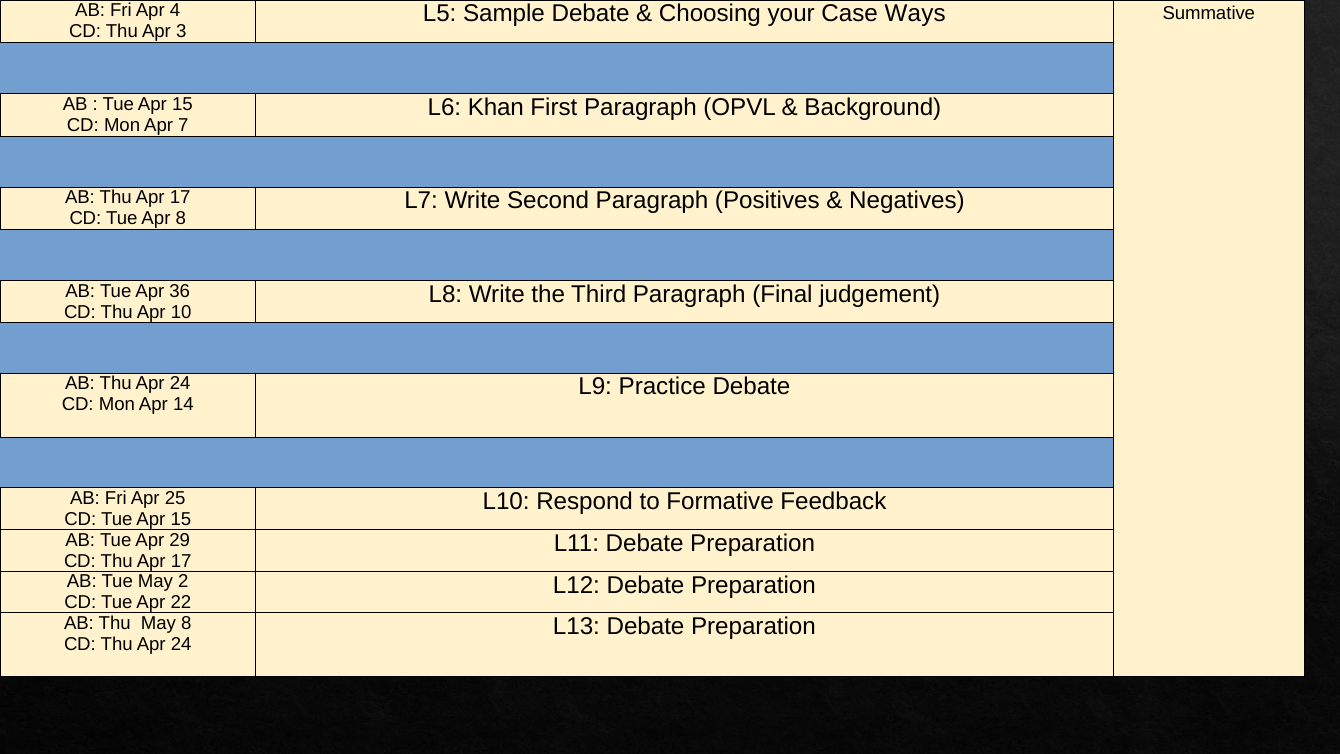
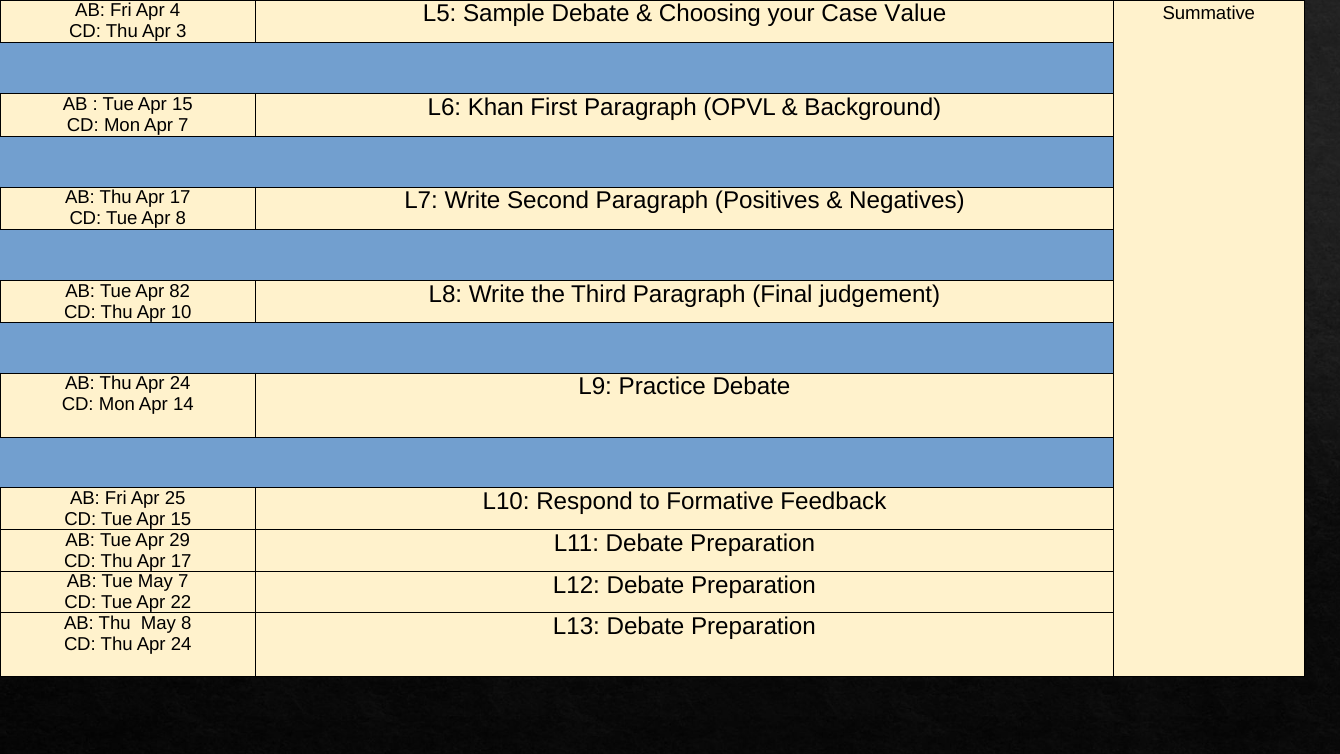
Ways: Ways -> Value (915, 14)
36: 36 -> 82 (180, 291)
May 2: 2 -> 7 (183, 582)
